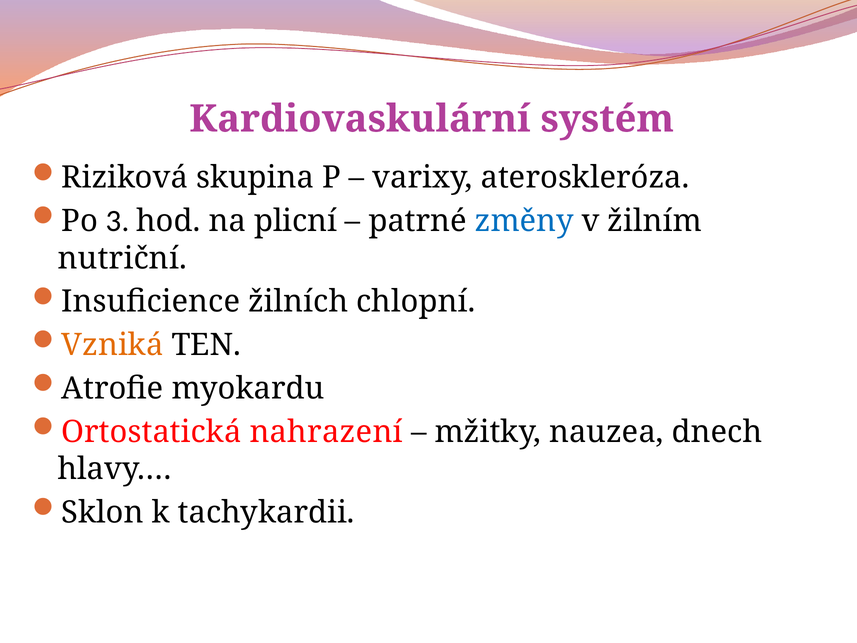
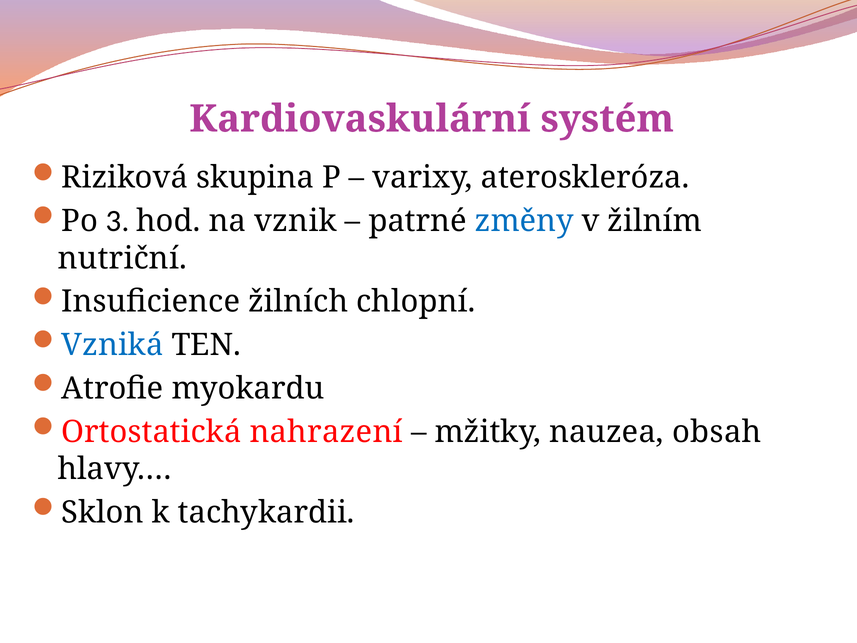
plicní: plicní -> vznik (295, 221)
Vzniká colour: orange -> blue (112, 345)
dnech: dnech -> obsah (717, 432)
